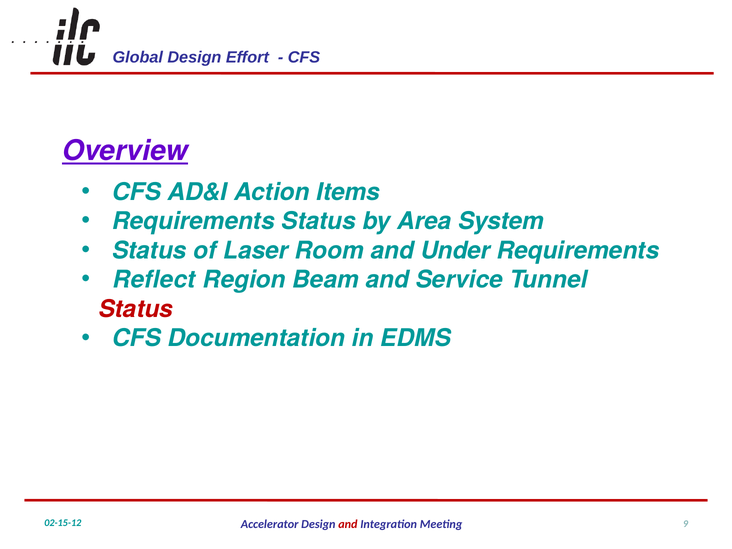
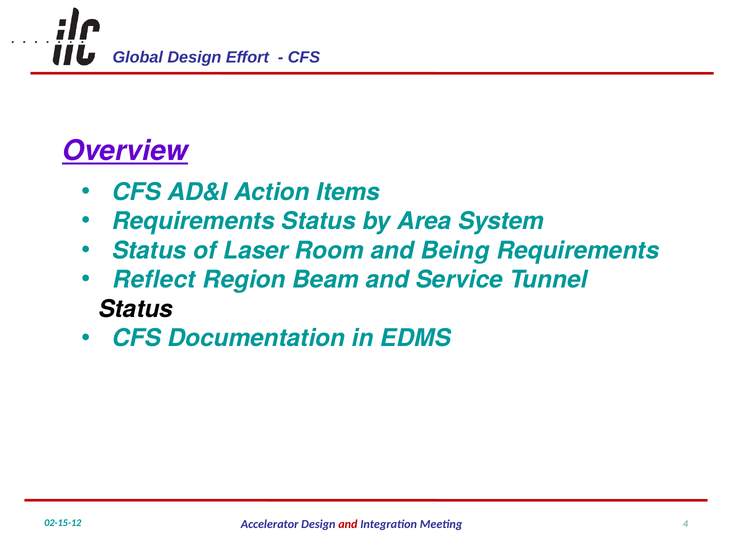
Under: Under -> Being (455, 251)
Status colour: red -> black (136, 309)
9: 9 -> 4 (686, 524)
